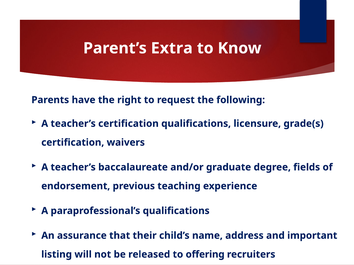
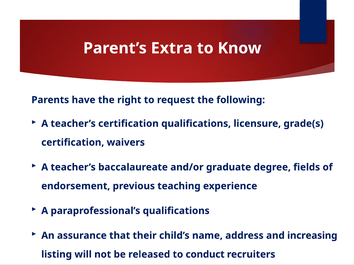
important: important -> increasing (312, 236)
offering: offering -> conduct (205, 255)
